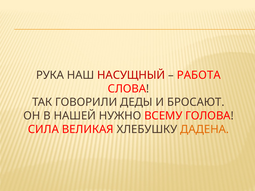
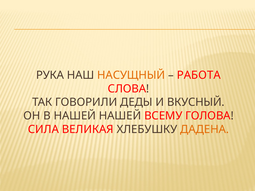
НАСУЩНЫЙ colour: red -> orange (131, 75)
БРОСАЮТ: БРОСАЮТ -> ВКУСНЫЙ (196, 102)
НАШЕЙ НУЖНО: НУЖНО -> НАШЕЙ (120, 116)
